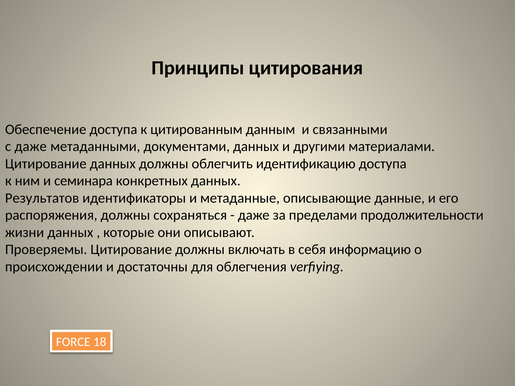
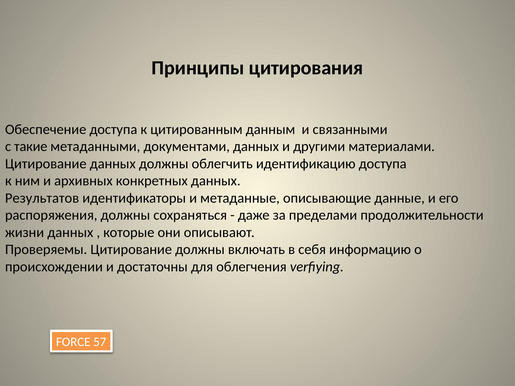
с даже: даже -> такие (31, 147)
семинара: семинара -> архивных (83, 181)
18: 18 -> 57 (100, 342)
